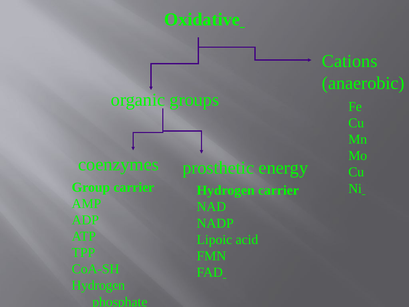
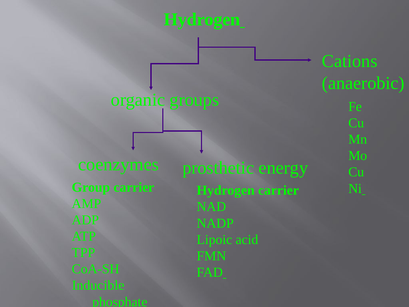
Oxidative: Oxidative -> Hydrogen (202, 19)
Hydrogen: Hydrogen -> Inducible (98, 285)
